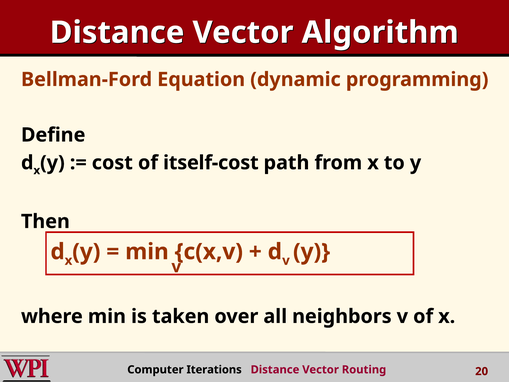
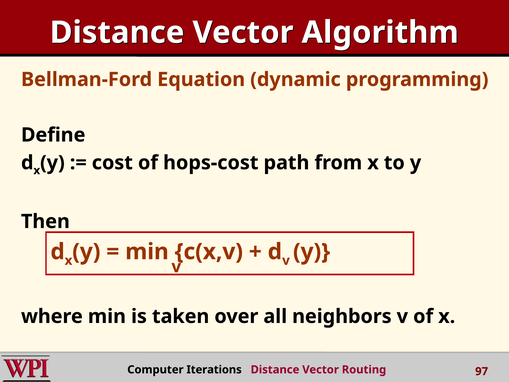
itself-cost: itself-cost -> hops-cost (211, 163)
20: 20 -> 97 (482, 371)
